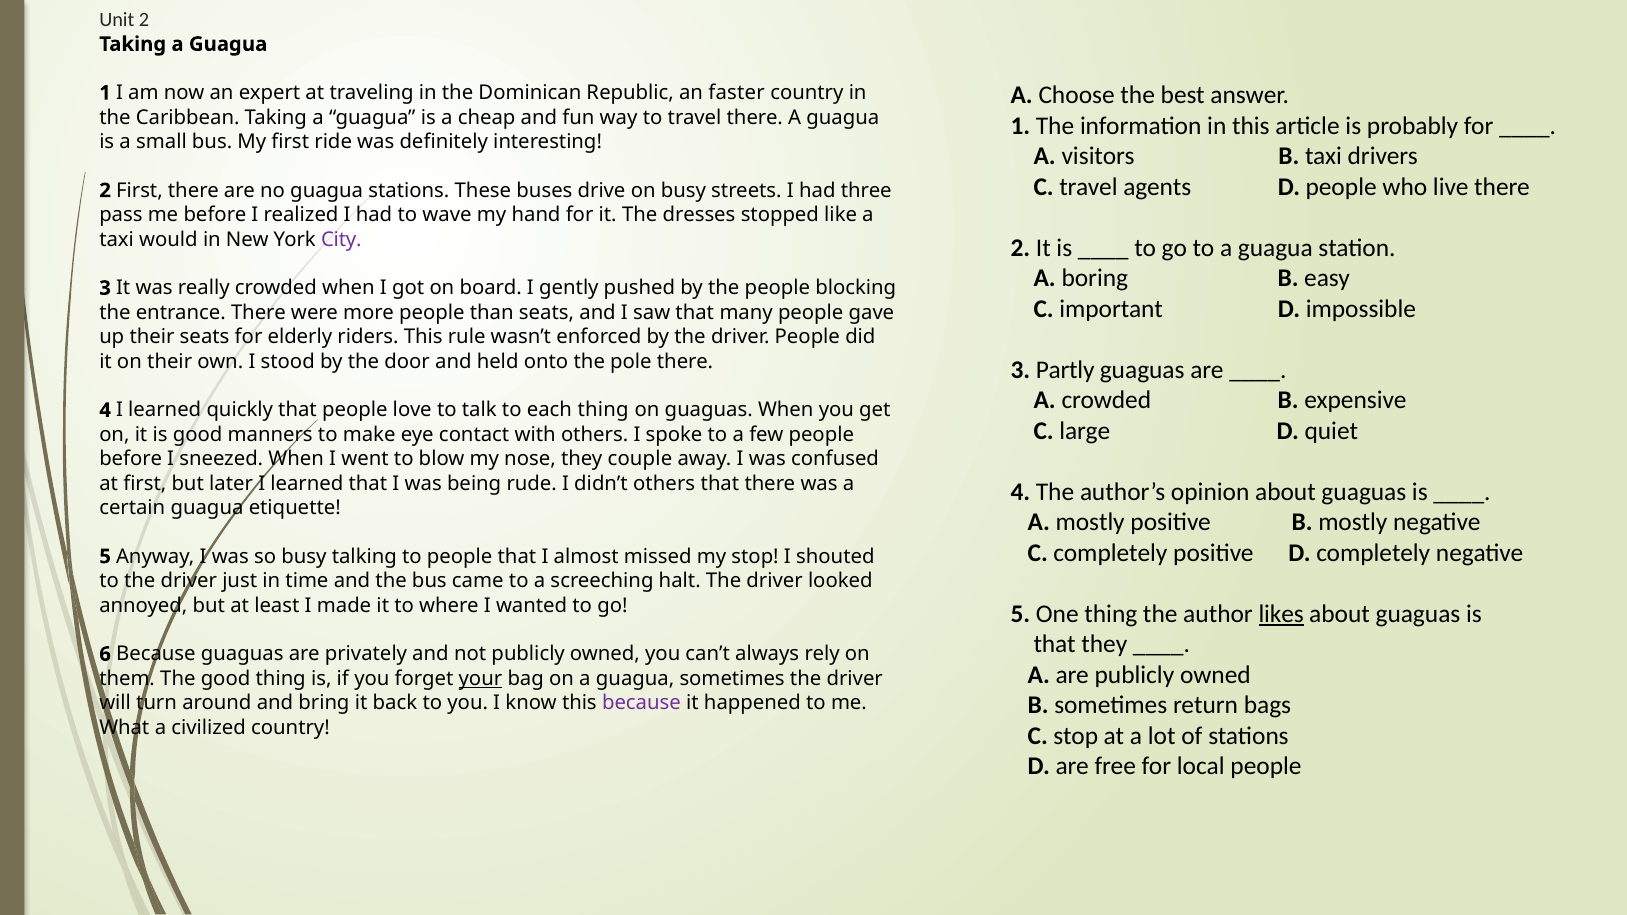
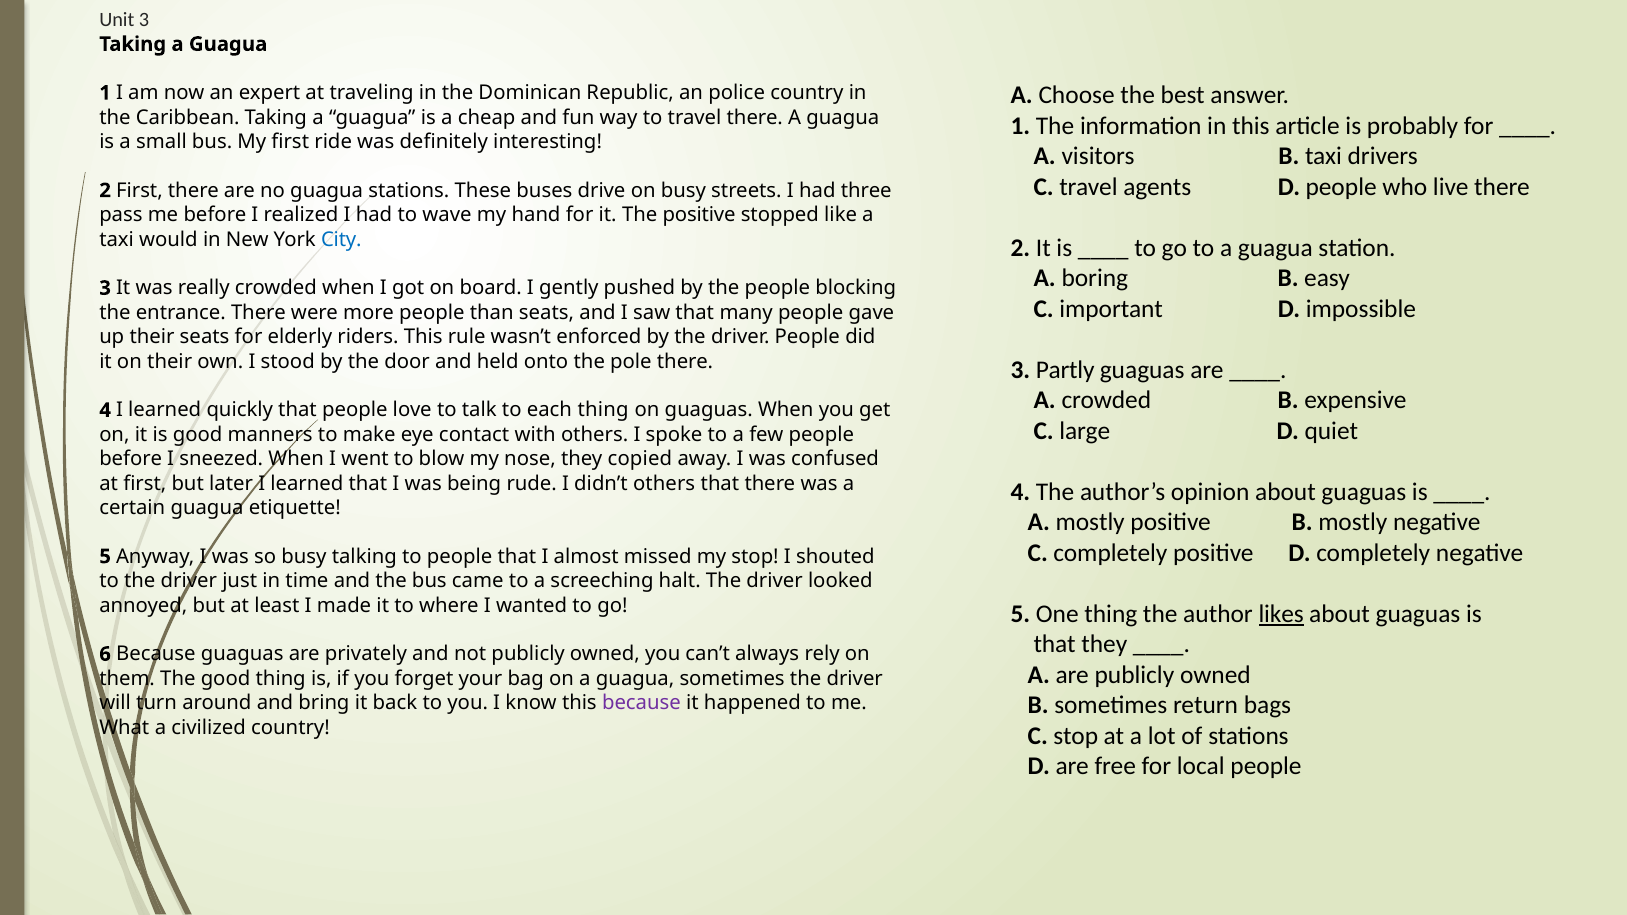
Unit 2: 2 -> 3 (144, 20)
faster: faster -> police (737, 93)
The dresses: dresses -> positive (699, 215)
City colour: purple -> blue (341, 239)
couple: couple -> copied (640, 459)
your underline: present -> none (480, 679)
